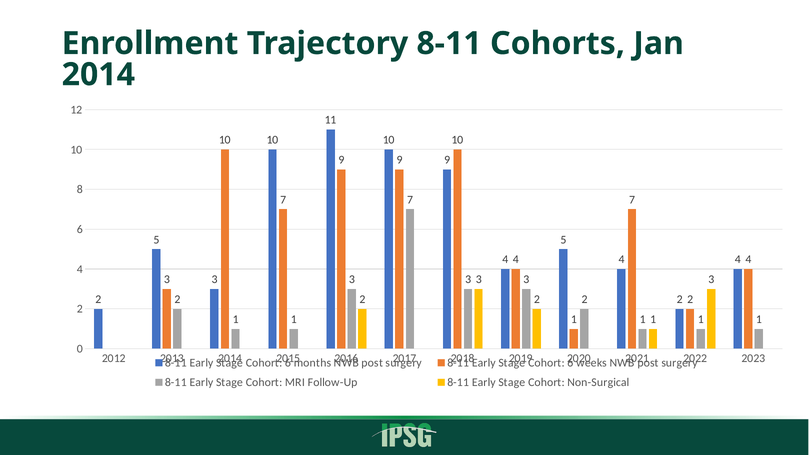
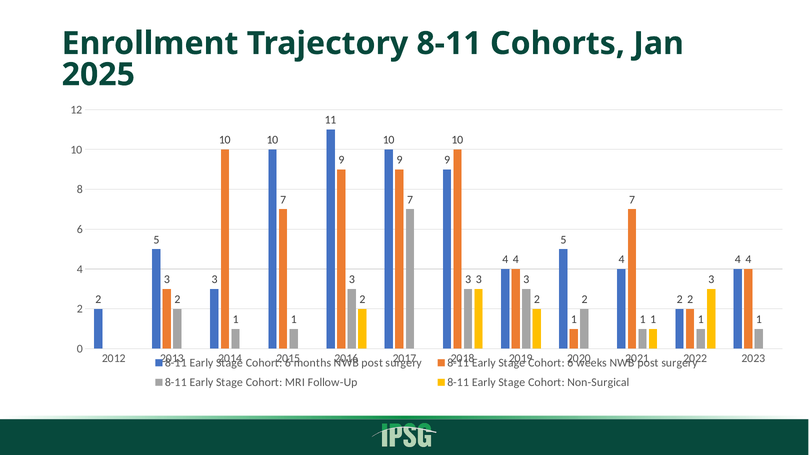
2014: 2014 -> 2025 (98, 75)
